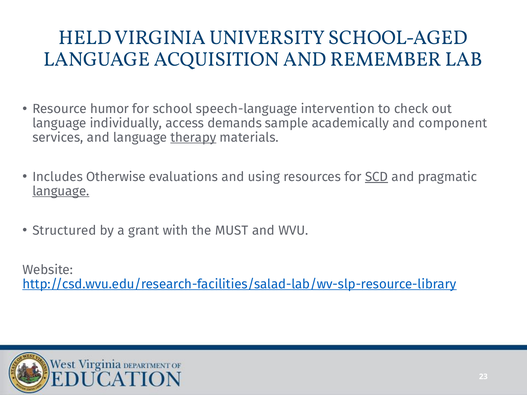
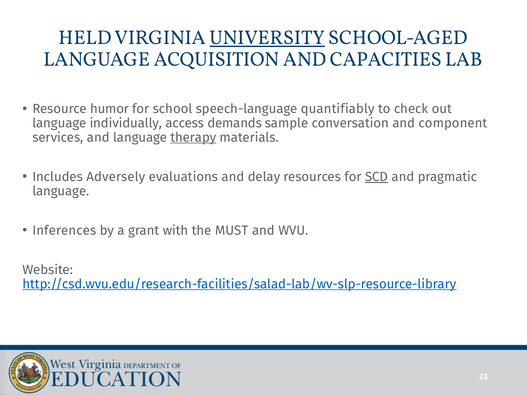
UNIVERSITY underline: none -> present (267, 38)
REMEMBER: REMEMBER -> CAPACITIES (386, 59)
intervention: intervention -> quantifiably (338, 109)
academically: academically -> conversation (350, 123)
Otherwise: Otherwise -> Adversely (116, 177)
using: using -> delay (264, 177)
language underline: present -> none (61, 191)
Structured: Structured -> Inferences (64, 231)
